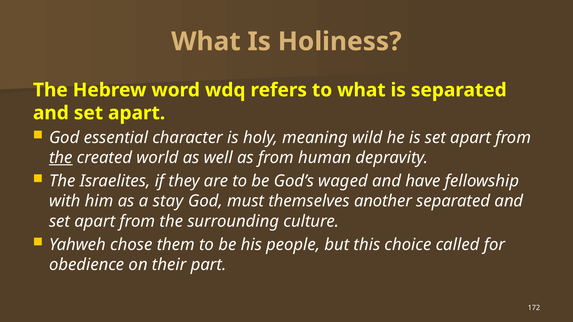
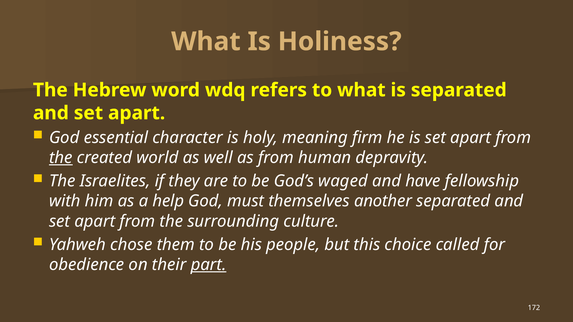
wild: wild -> firm (367, 138)
stay: stay -> help (168, 201)
part underline: none -> present (209, 265)
